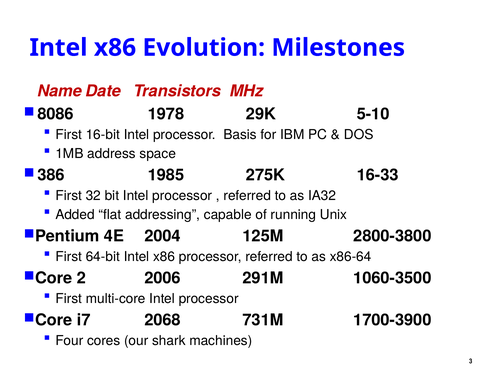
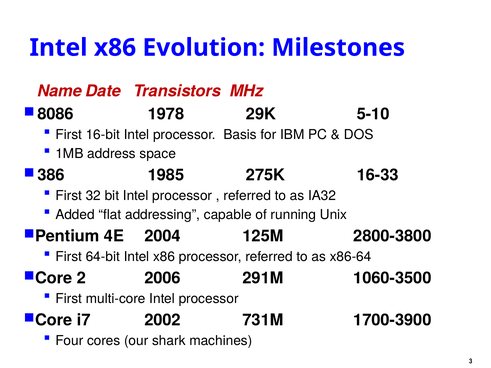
2068: 2068 -> 2002 (163, 320)
